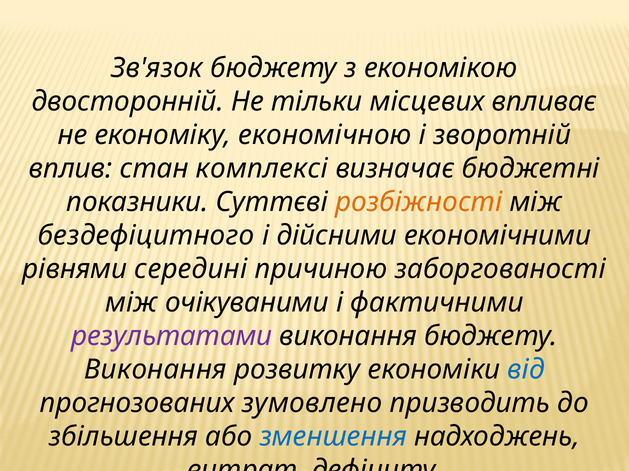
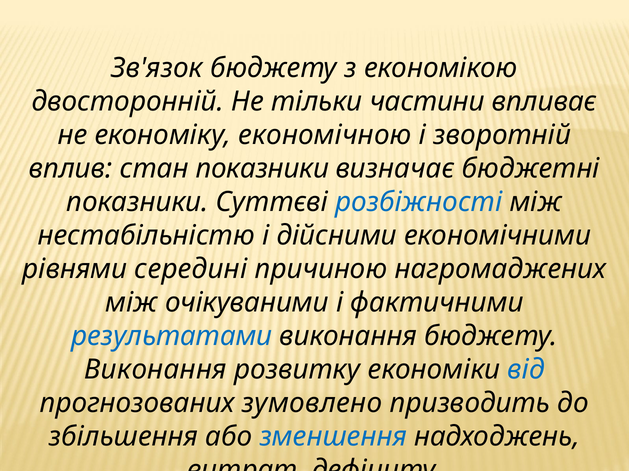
місцевих: місцевих -> частини (427, 102)
стан комплексі: комплексі -> показники (262, 169)
розбіжності colour: orange -> blue (419, 202)
бездефіцитного: бездефіцитного -> нестабільністю (146, 236)
заборгованості: заборгованості -> нагромаджених (500, 270)
результатами colour: purple -> blue (172, 337)
